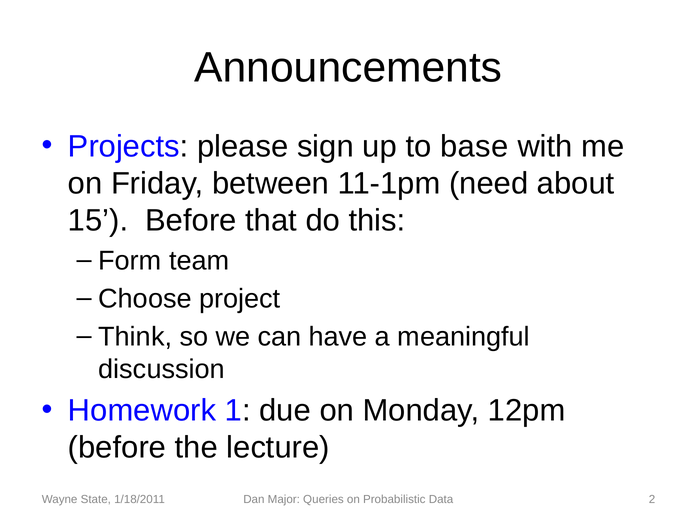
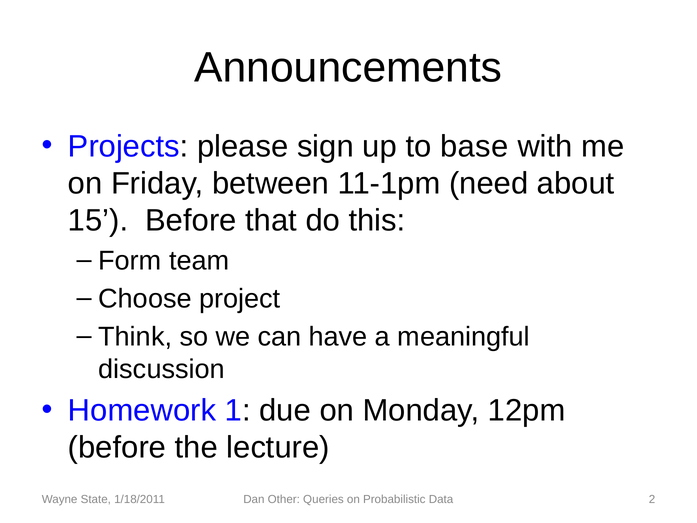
Major: Major -> Other (284, 499)
